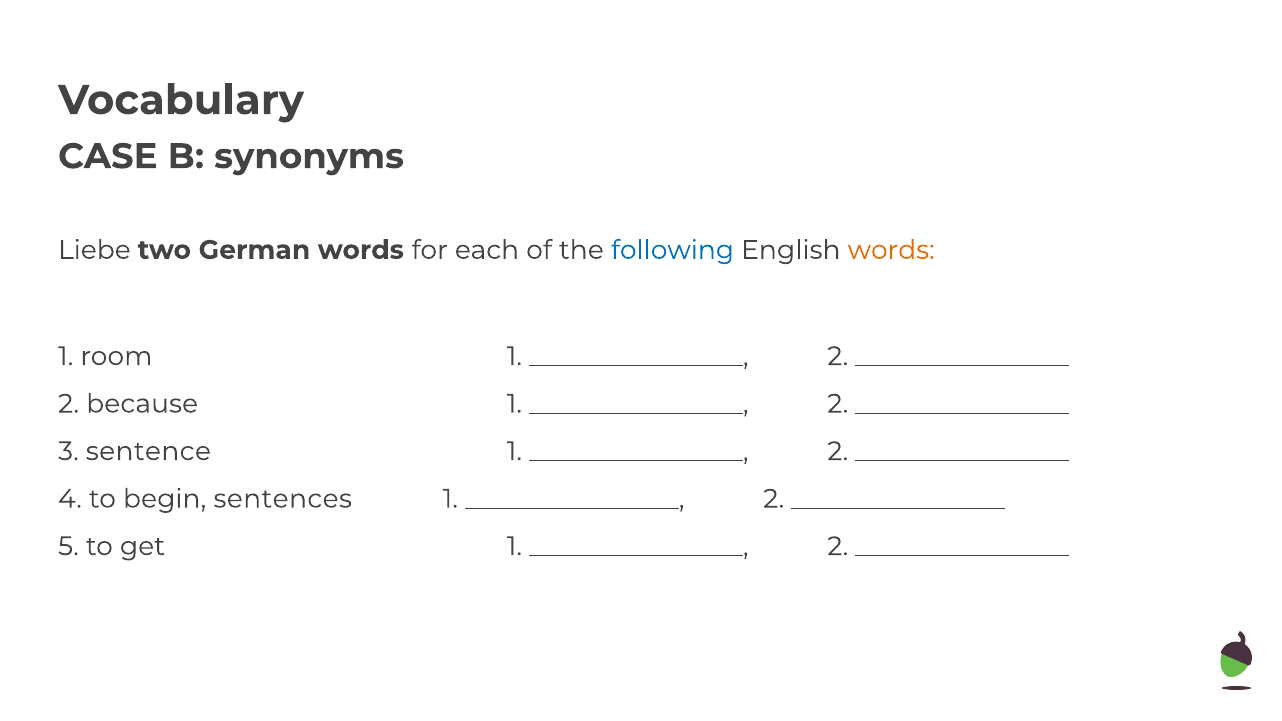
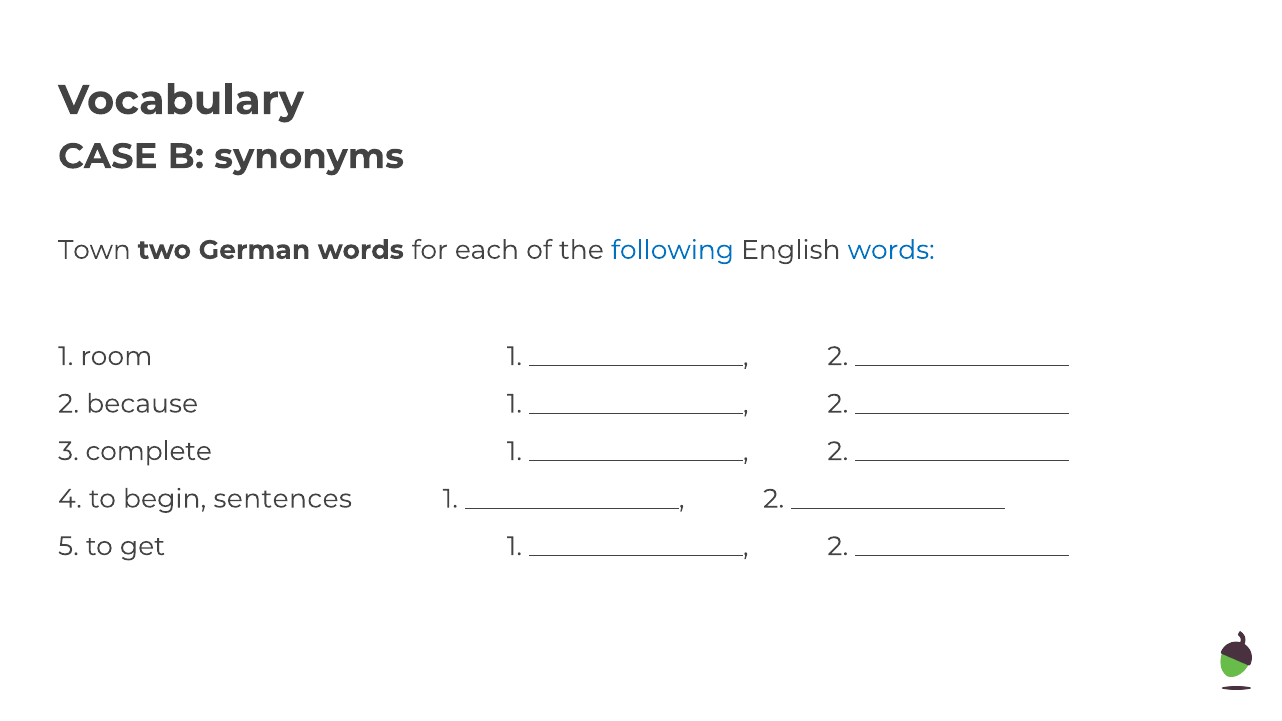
Liebe: Liebe -> Town (94, 250)
words colour: orange -> blue (891, 250)
sentence: sentence -> complete (149, 451)
